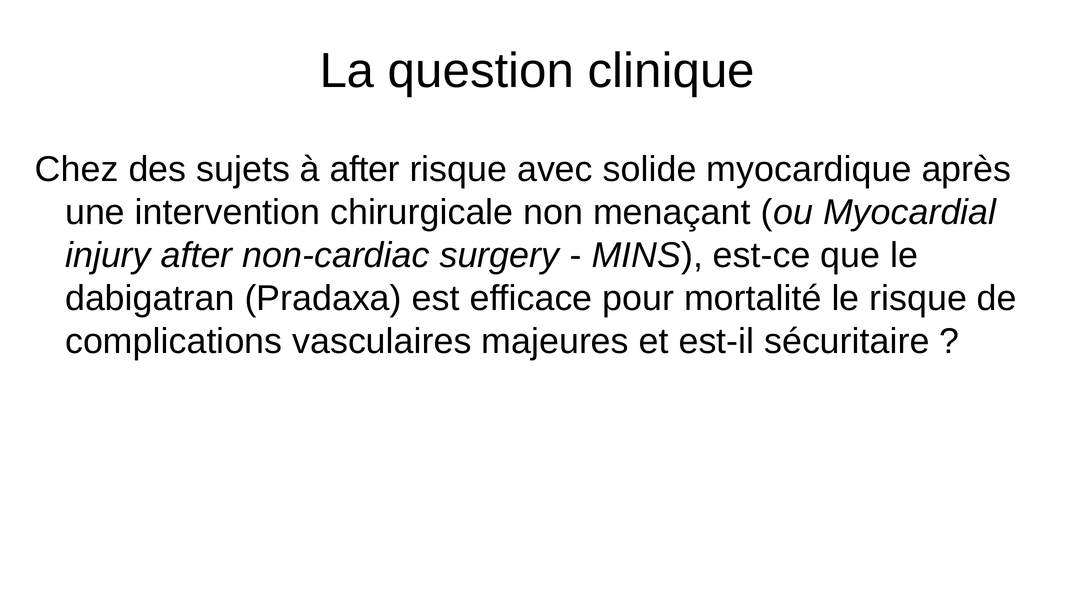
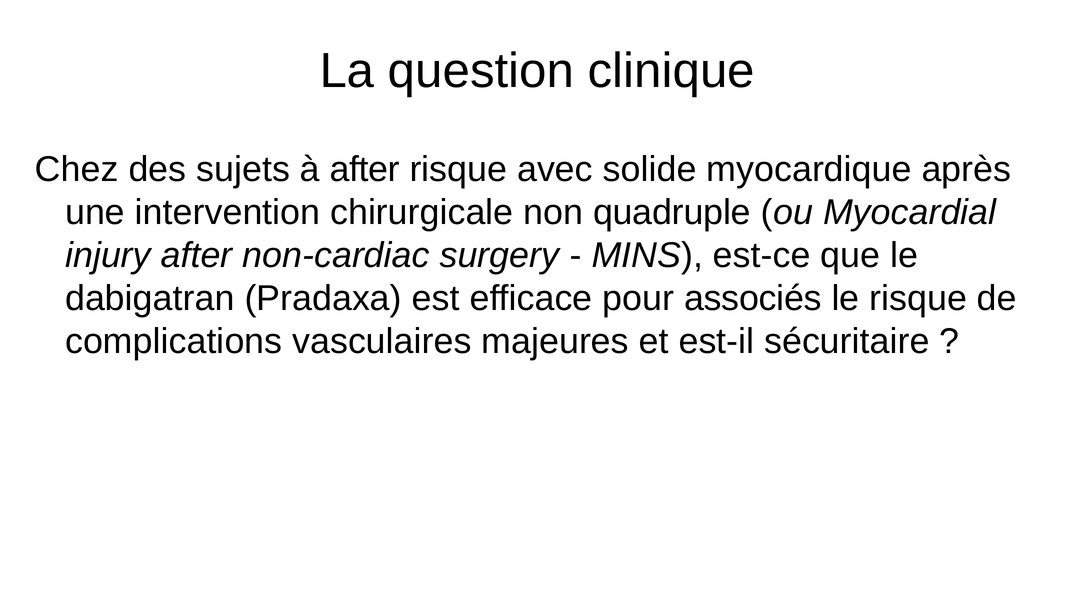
menaçant: menaçant -> quadruple (672, 212)
mortalité: mortalité -> associés (753, 298)
